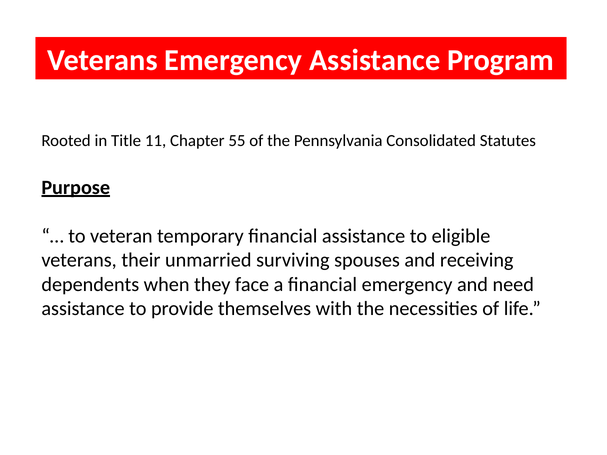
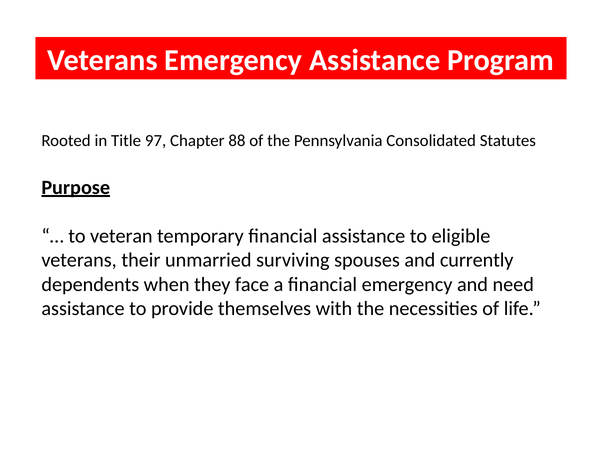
11: 11 -> 97 (156, 141)
55: 55 -> 88 (237, 141)
receiving: receiving -> currently (477, 260)
